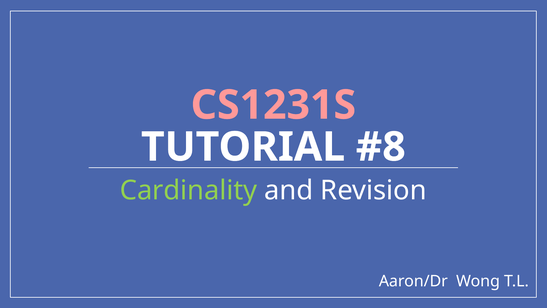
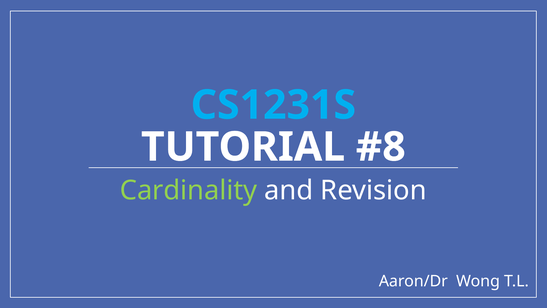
CS1231S colour: pink -> light blue (273, 105)
